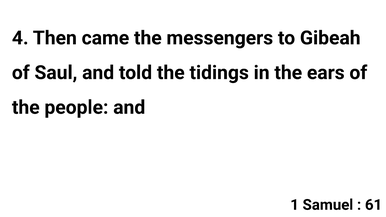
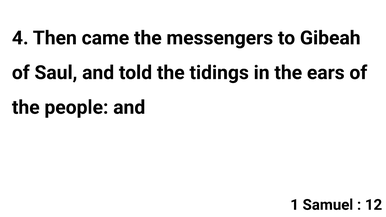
61: 61 -> 12 (374, 205)
